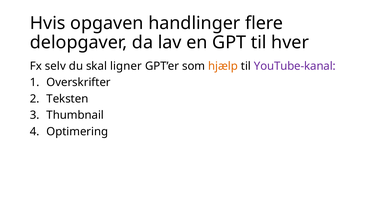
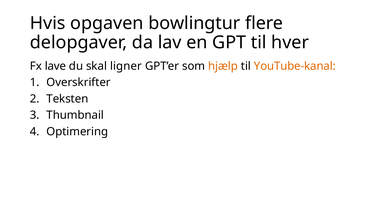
handlinger: handlinger -> bowlingtur (194, 23)
selv: selv -> lave (55, 66)
YouTube-kanal colour: purple -> orange (295, 66)
